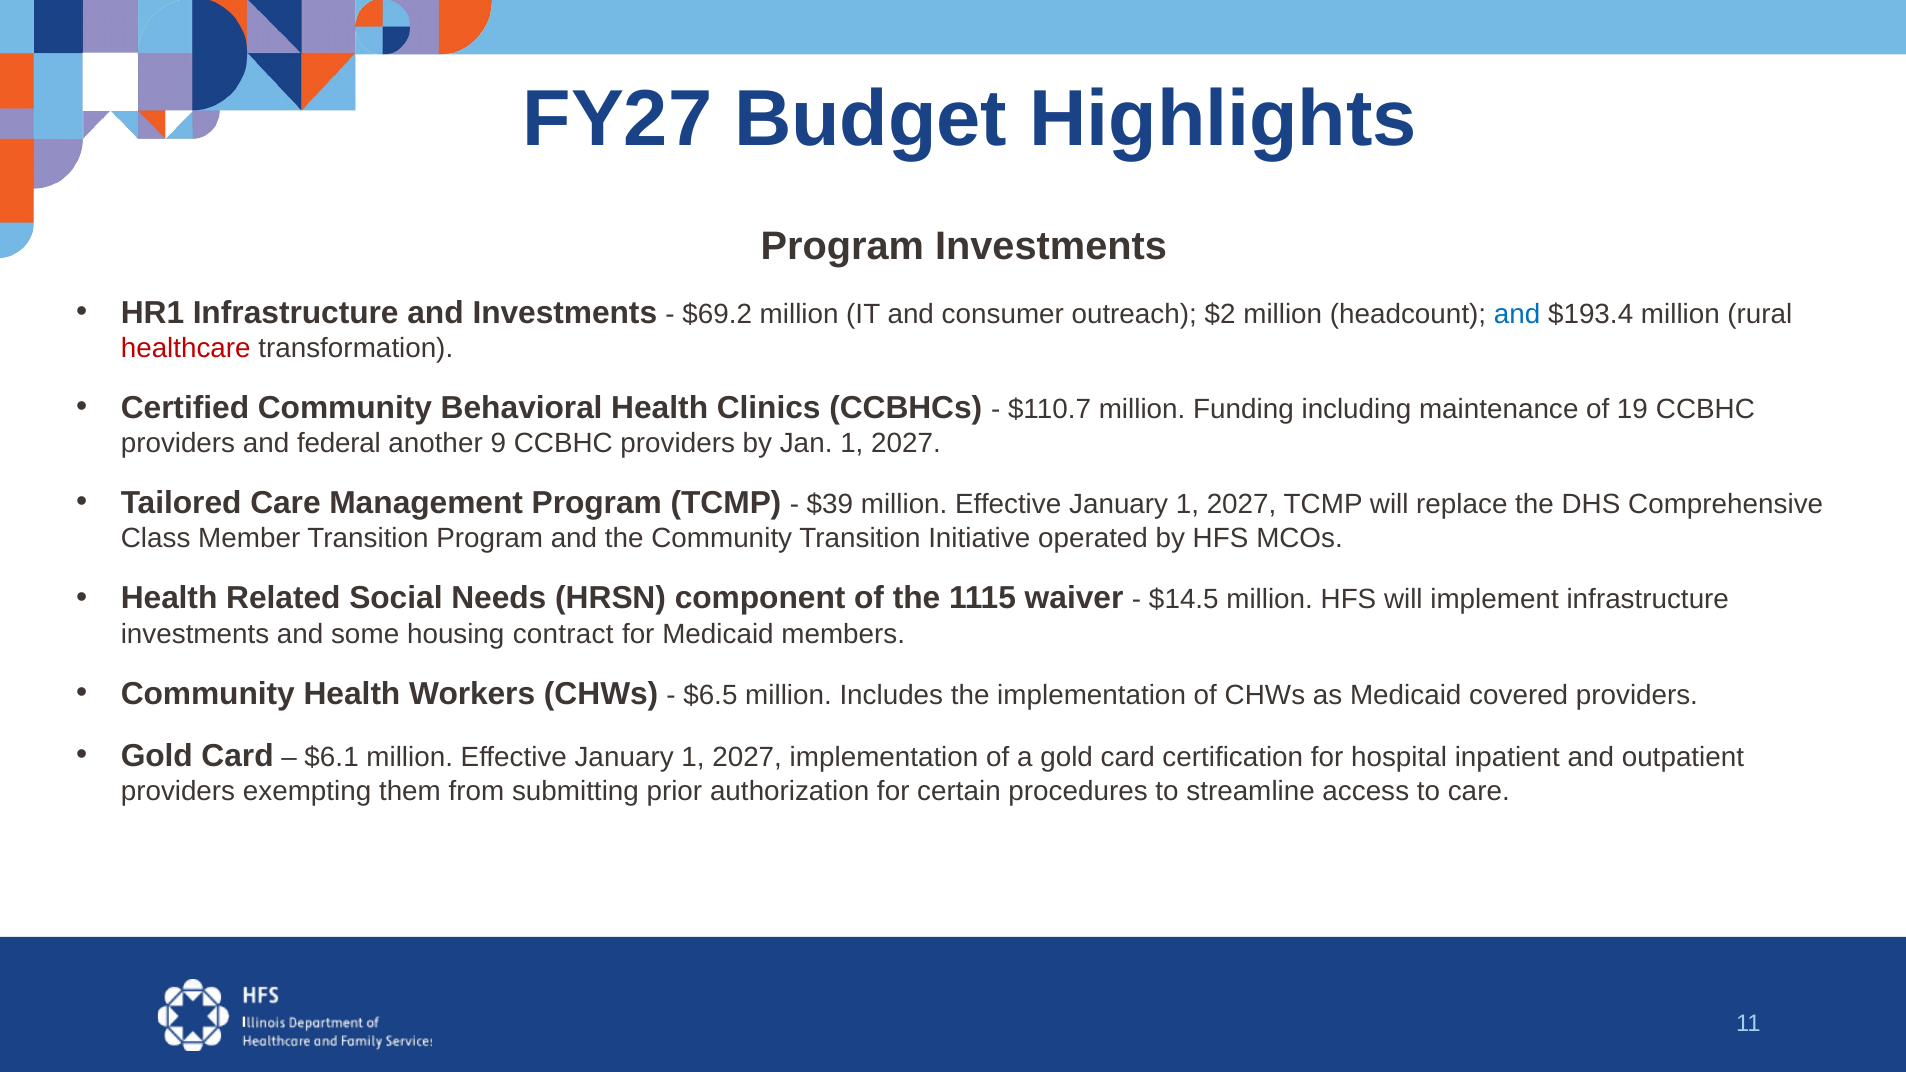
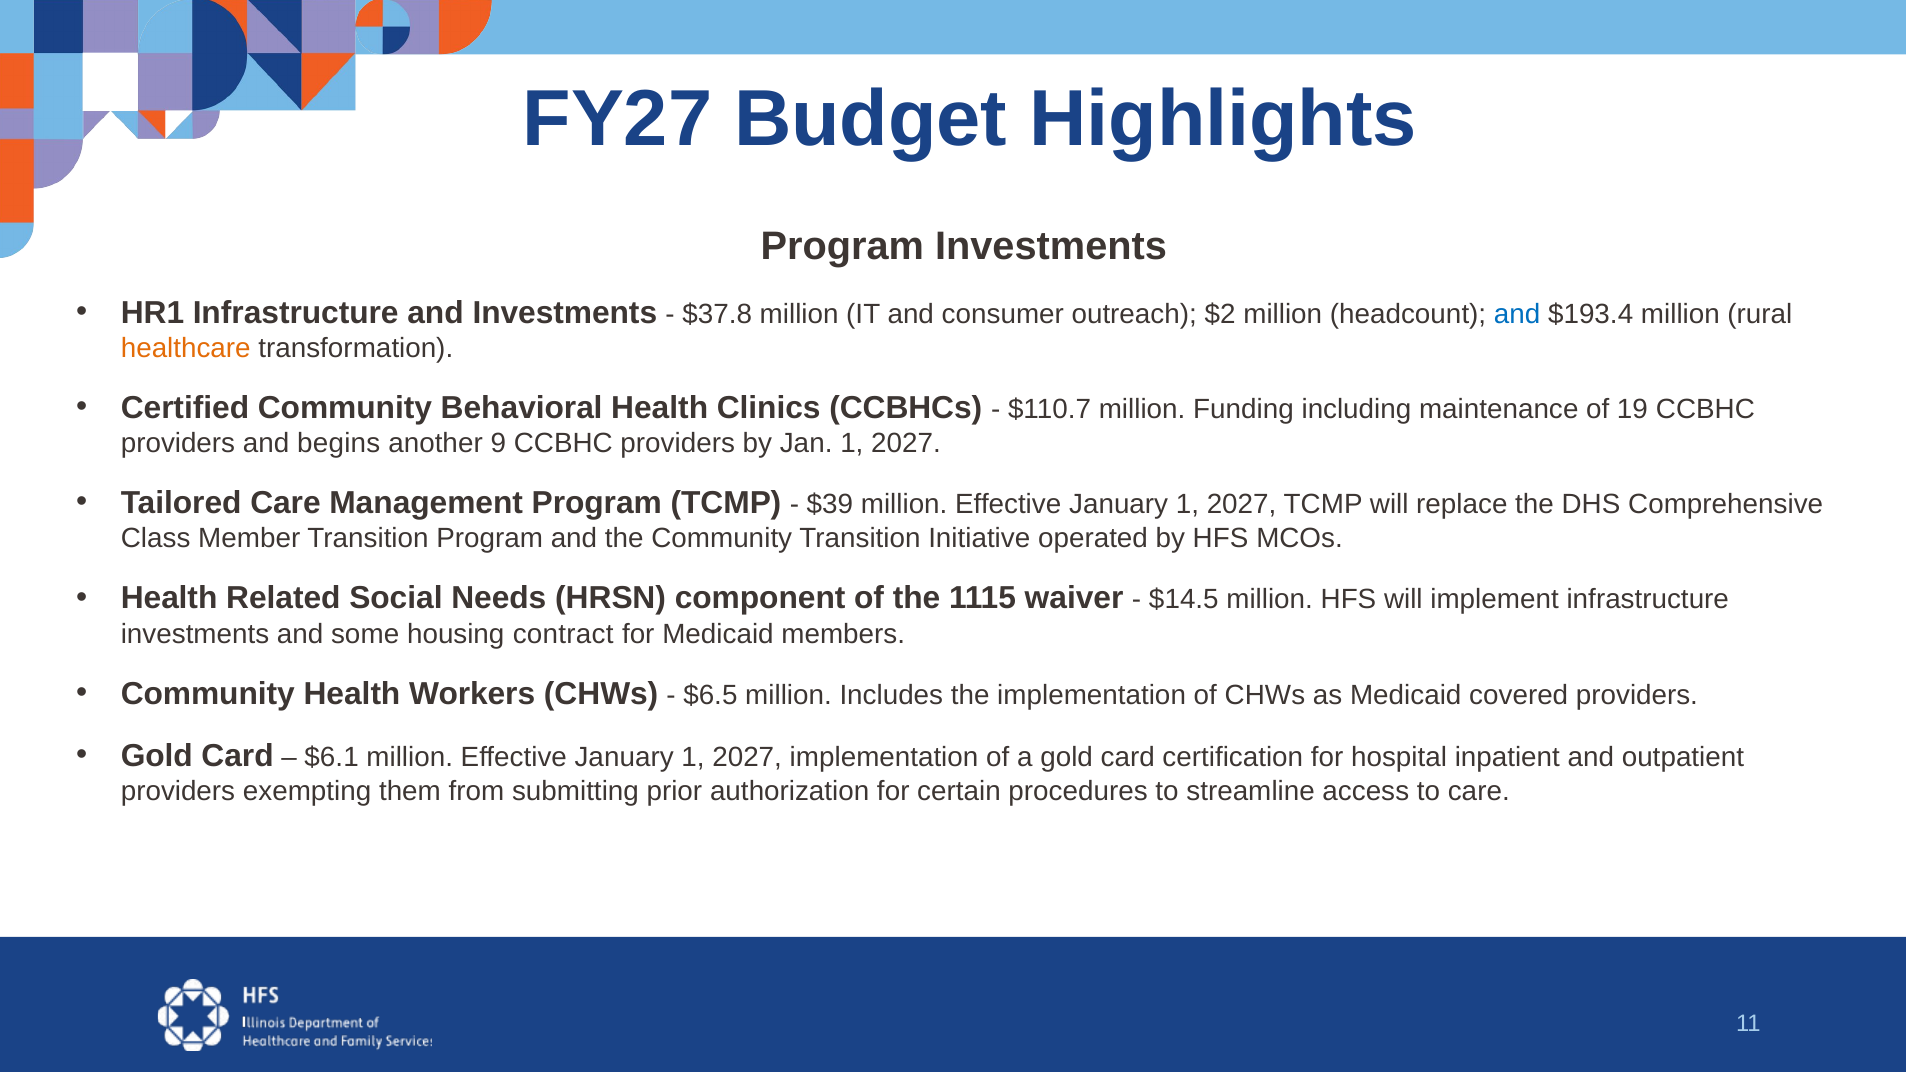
$69.2: $69.2 -> $37.8 (717, 314)
healthcare colour: red -> orange (186, 348)
federal: federal -> begins (339, 443)
